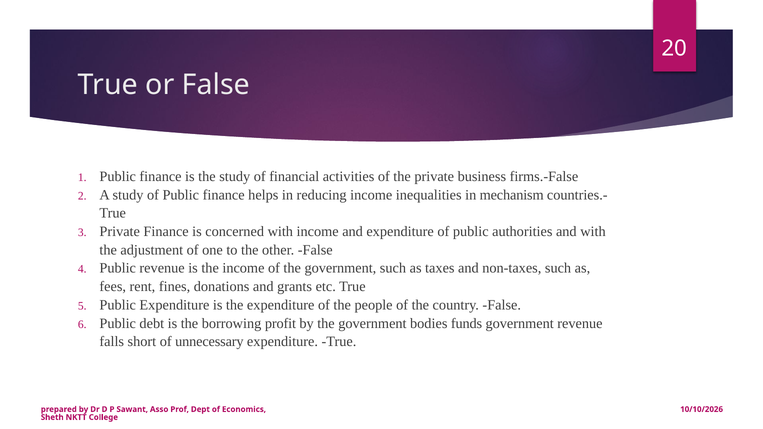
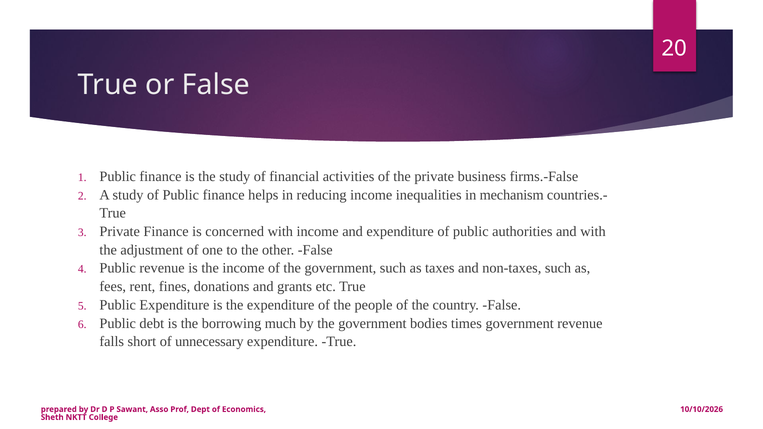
profit: profit -> much (280, 323)
funds: funds -> times (466, 323)
